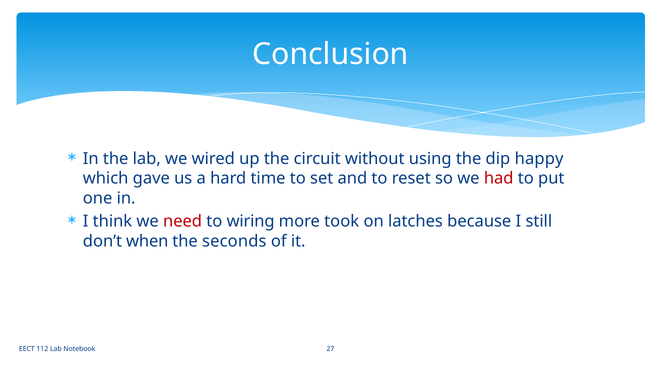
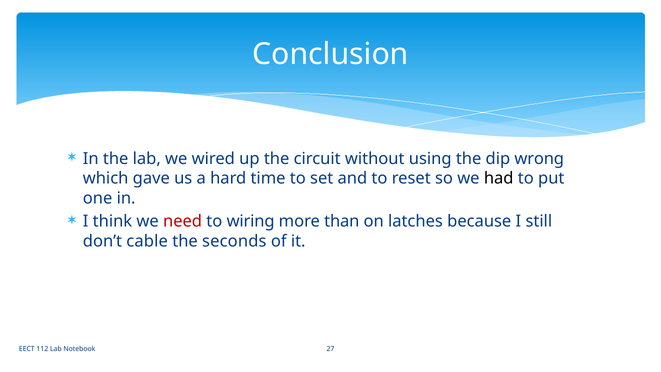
happy: happy -> wrong (539, 159)
had colour: red -> black (499, 178)
took: took -> than (342, 221)
when: when -> cable (147, 241)
